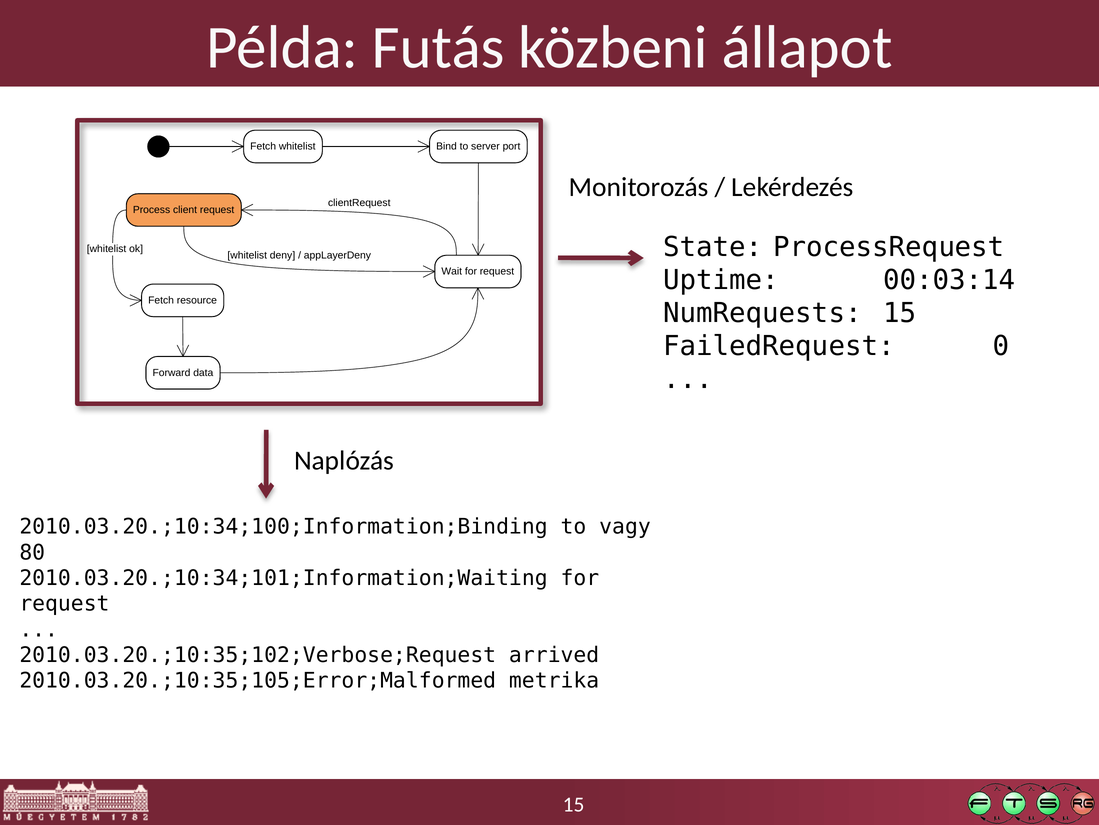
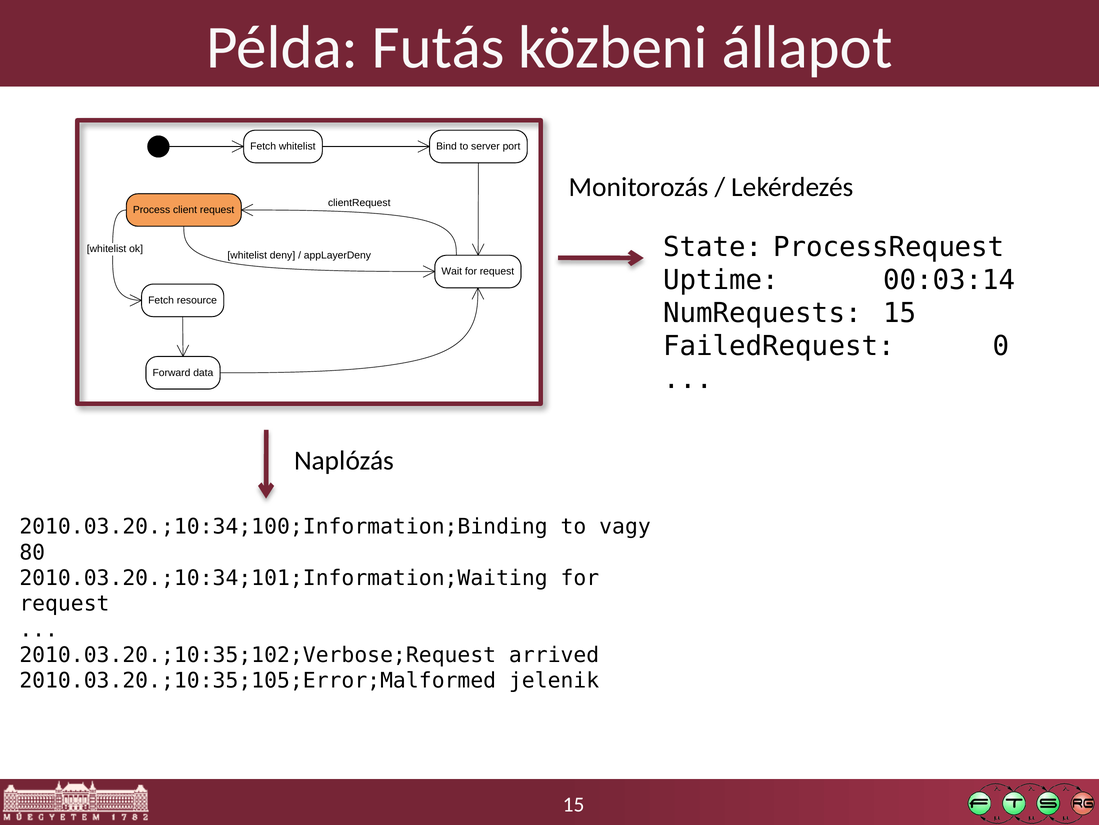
metrika: metrika -> jelenik (554, 680)
